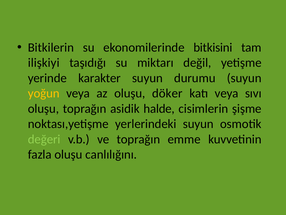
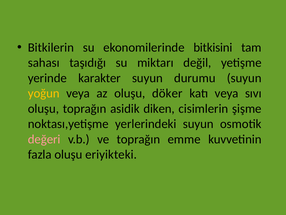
ilişkiyi: ilişkiyi -> sahası (44, 63)
halde: halde -> diken (159, 108)
değeri colour: light green -> pink (44, 139)
canlılığını: canlılığını -> eriyikteki (111, 154)
